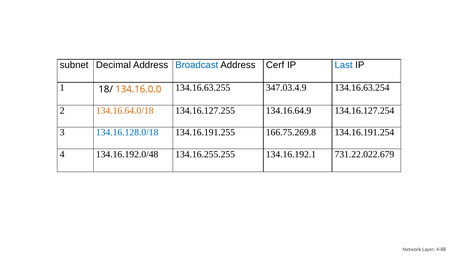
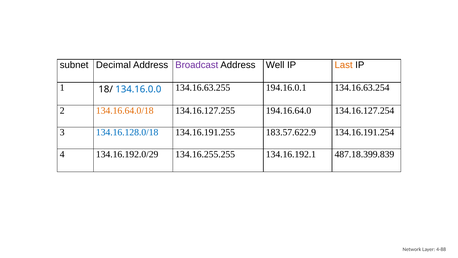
Broadcast colour: blue -> purple (197, 65)
Cerf: Cerf -> Well (275, 65)
Last colour: blue -> orange (344, 65)
134.16.0.0 colour: orange -> blue (138, 89)
347.03.4.9: 347.03.4.9 -> 194.16.0.1 (286, 88)
134.16.64.9: 134.16.64.9 -> 194.16.64.0 (289, 110)
166.75.269.8: 166.75.269.8 -> 183.57.622.9 (291, 132)
134.16.192.0/48: 134.16.192.0/48 -> 134.16.192.0/29 (127, 154)
731.22.022.679: 731.22.022.679 -> 487.18.399.839 (364, 154)
